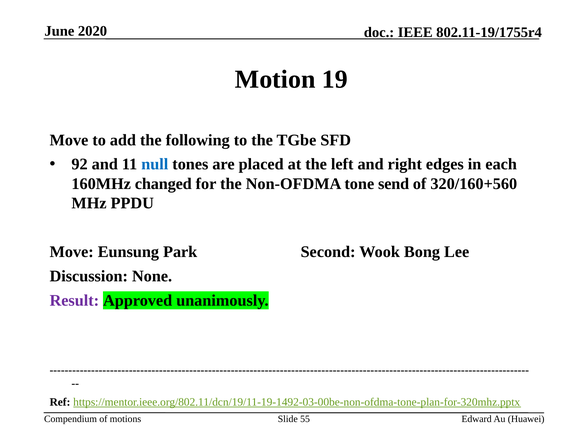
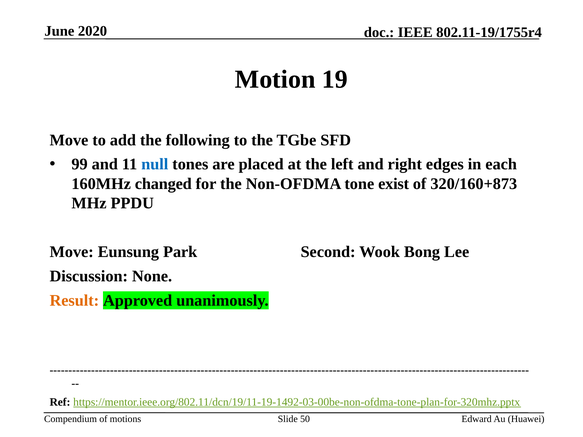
92: 92 -> 99 (80, 164)
send: send -> exist (394, 184)
320/160+560: 320/160+560 -> 320/160+873 (474, 184)
Result colour: purple -> orange (74, 301)
55: 55 -> 50 (305, 419)
